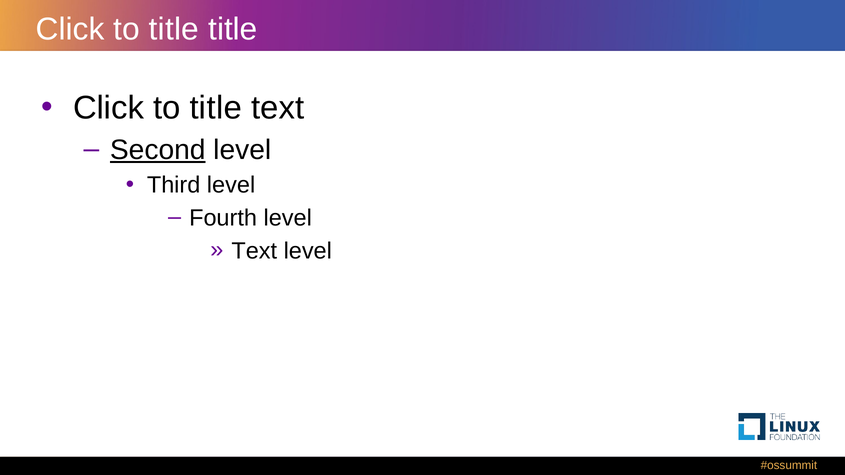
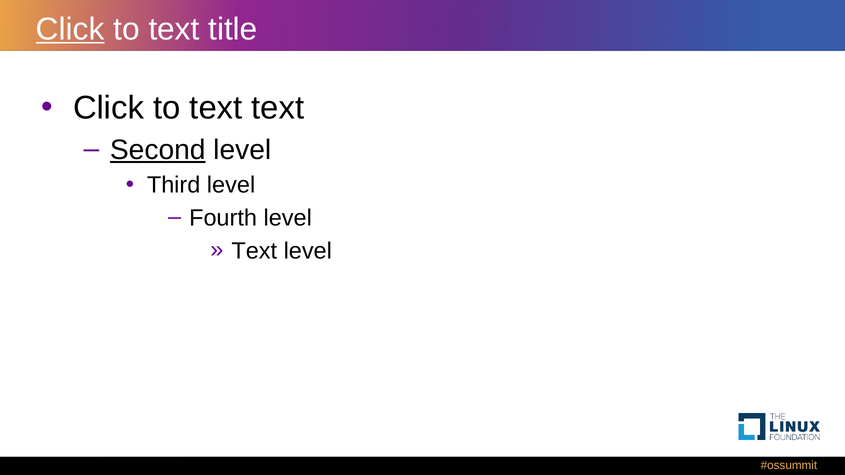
Click underline: none -> present (70, 29)
title: title -> text (174, 29)
title: title -> text (216, 108)
